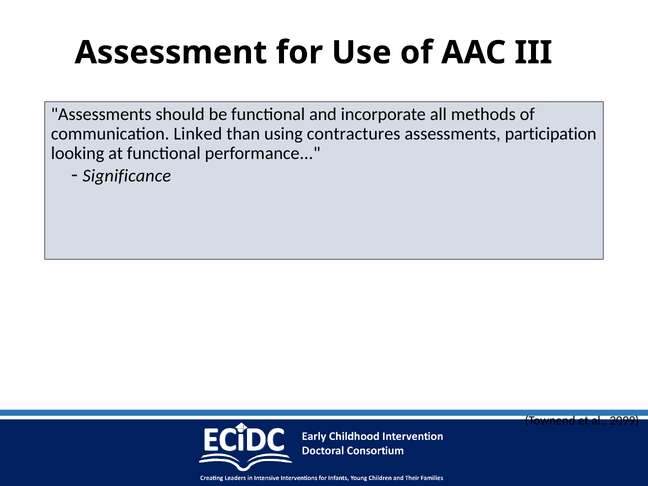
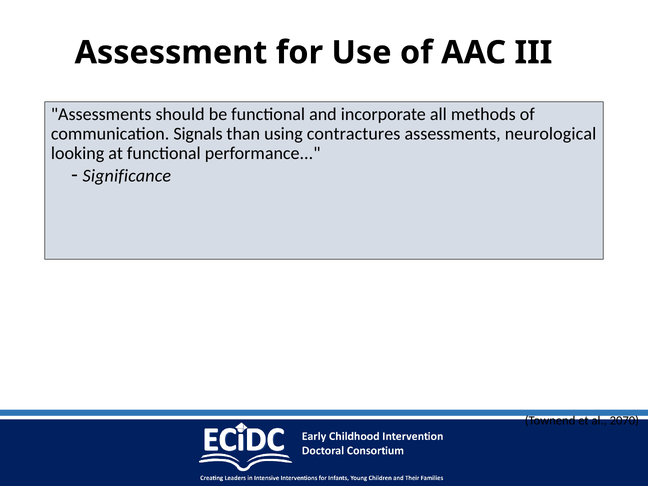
Linked: Linked -> Signals (198, 134)
participation: participation -> neurological (551, 134)
2099: 2099 -> 2070 (624, 420)
